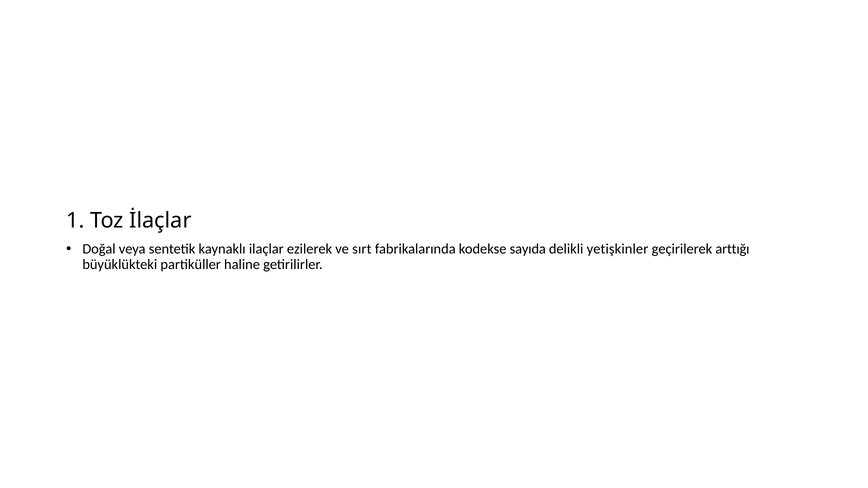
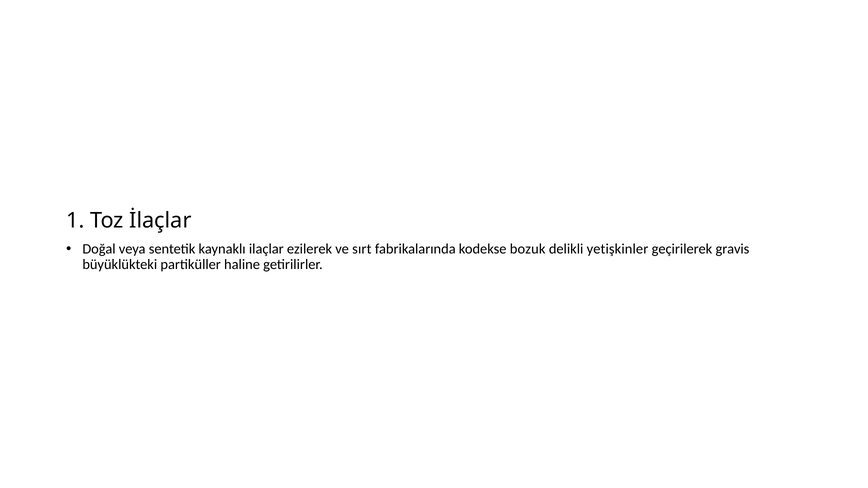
sayıda: sayıda -> bozuk (528, 249)
arttığı: arttığı -> gravis (732, 249)
